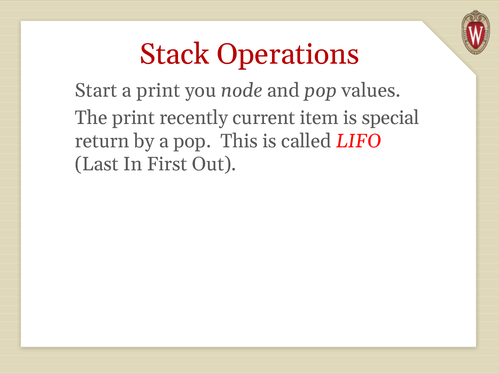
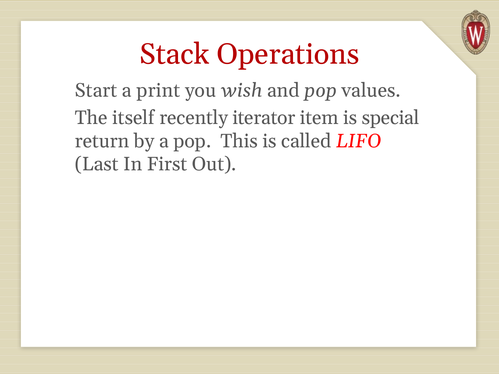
node: node -> wish (242, 91)
The print: print -> itself (133, 118)
current: current -> iterator (264, 118)
